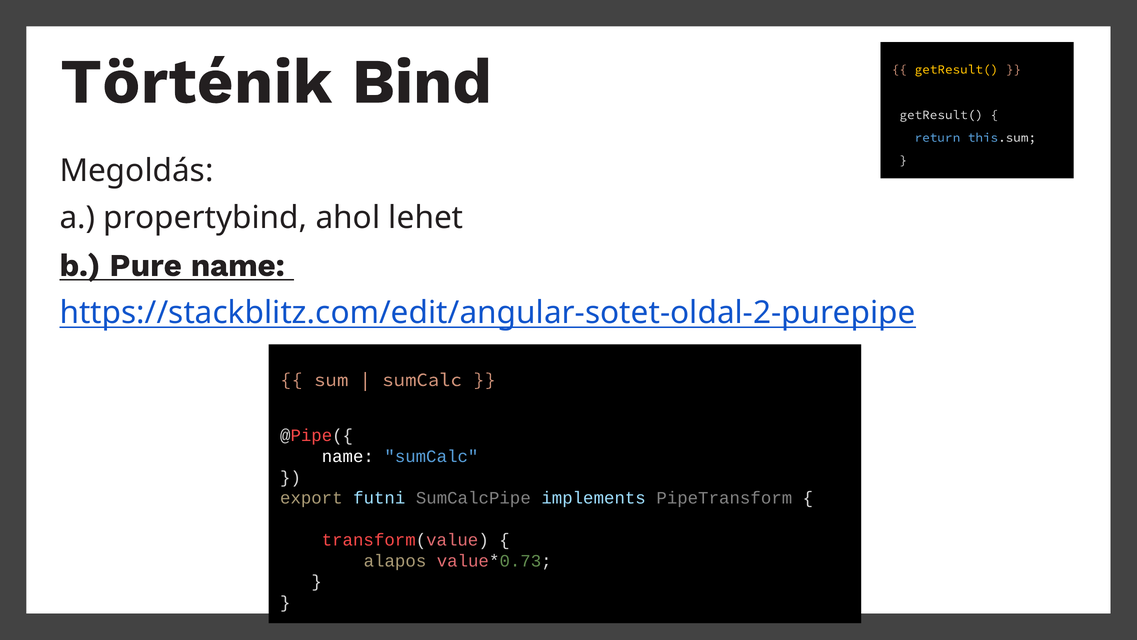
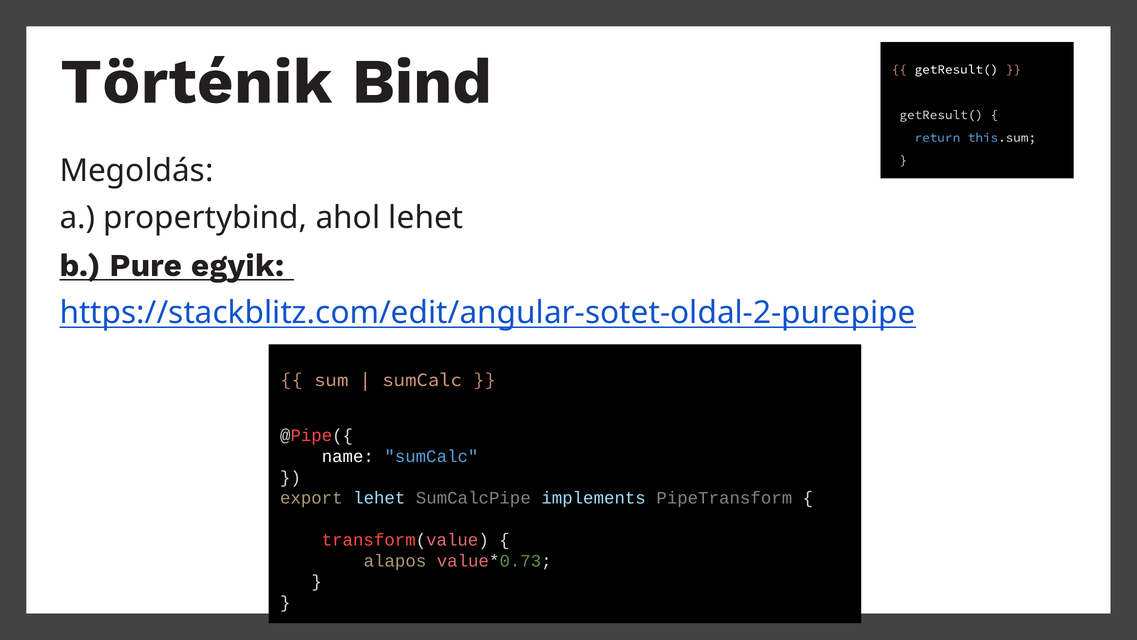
getResult( colour: yellow -> white (956, 69)
Pure name: name -> egyik (238, 265)
export futni: futni -> lehet (379, 498)
